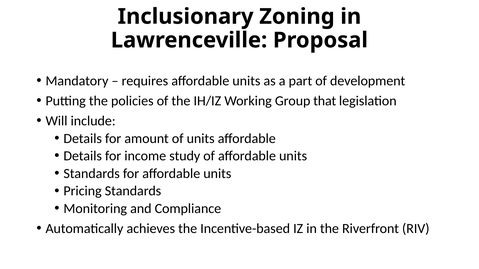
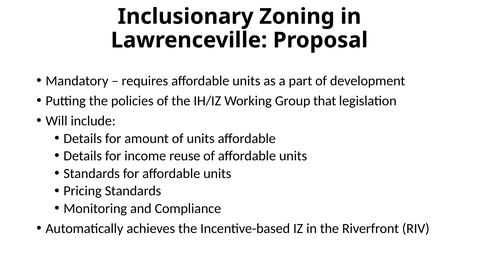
study: study -> reuse (185, 156)
